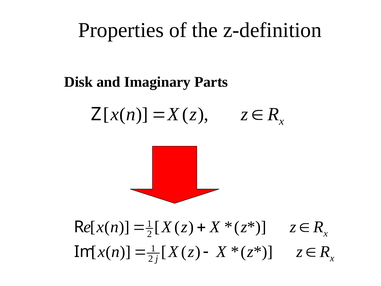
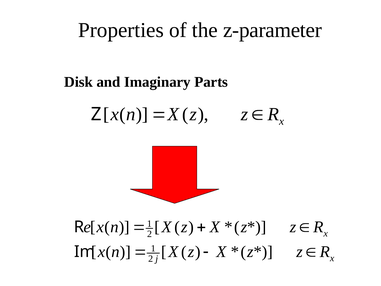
z-definition: z-definition -> z-parameter (272, 30)
